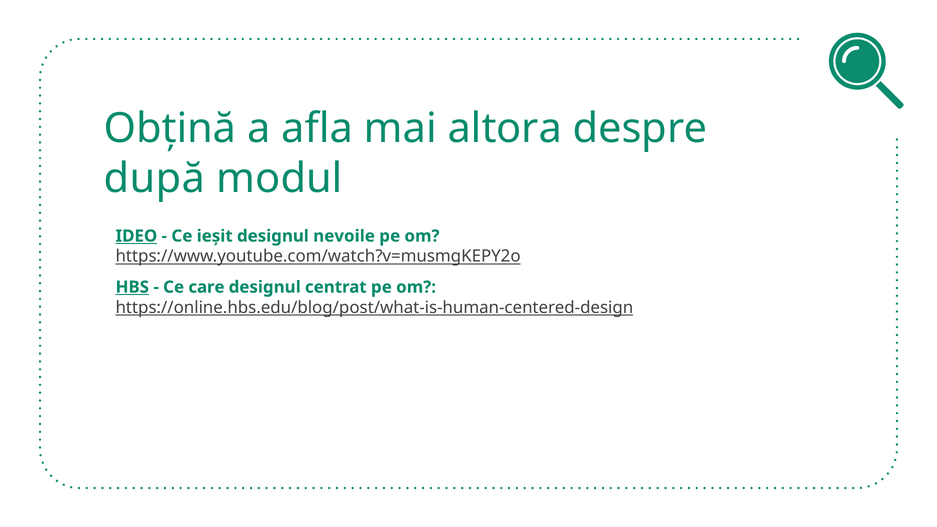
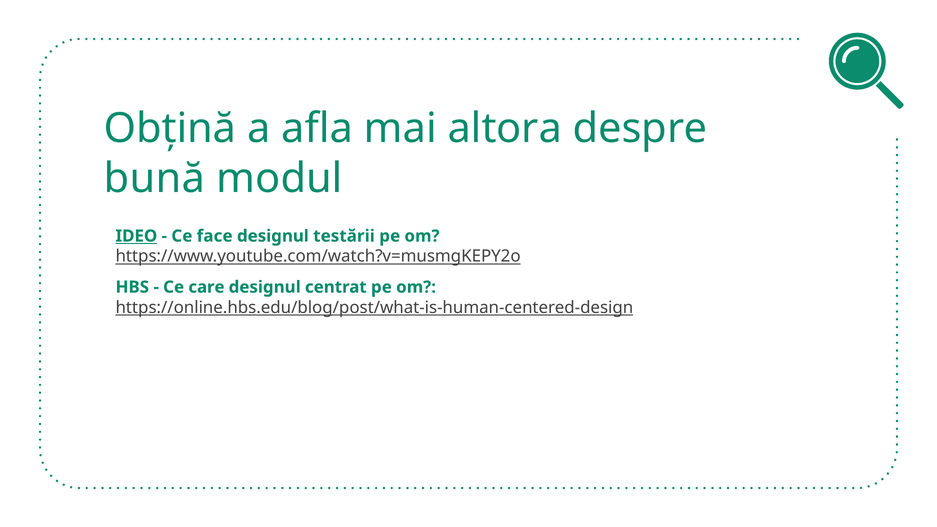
după: după -> bună (155, 179)
ieșit: ieșit -> face (215, 236)
nevoile: nevoile -> testării (344, 236)
HBS underline: present -> none (132, 287)
